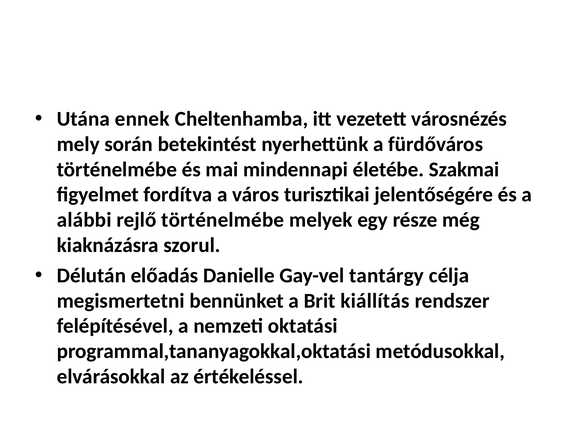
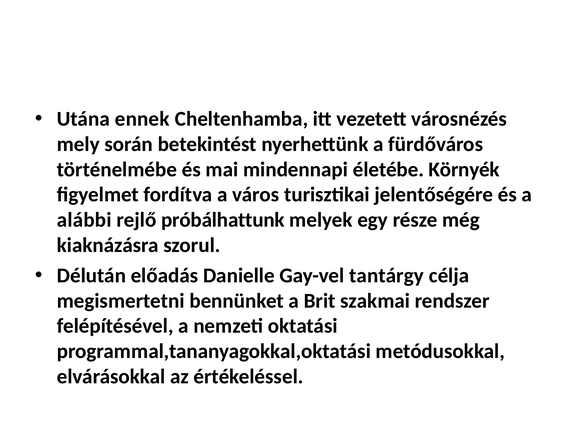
Szakmai: Szakmai -> Környék (464, 170)
rejlő történelmébe: történelmébe -> próbálhattunk (223, 220)
kiállítás: kiállítás -> szakmai (375, 301)
